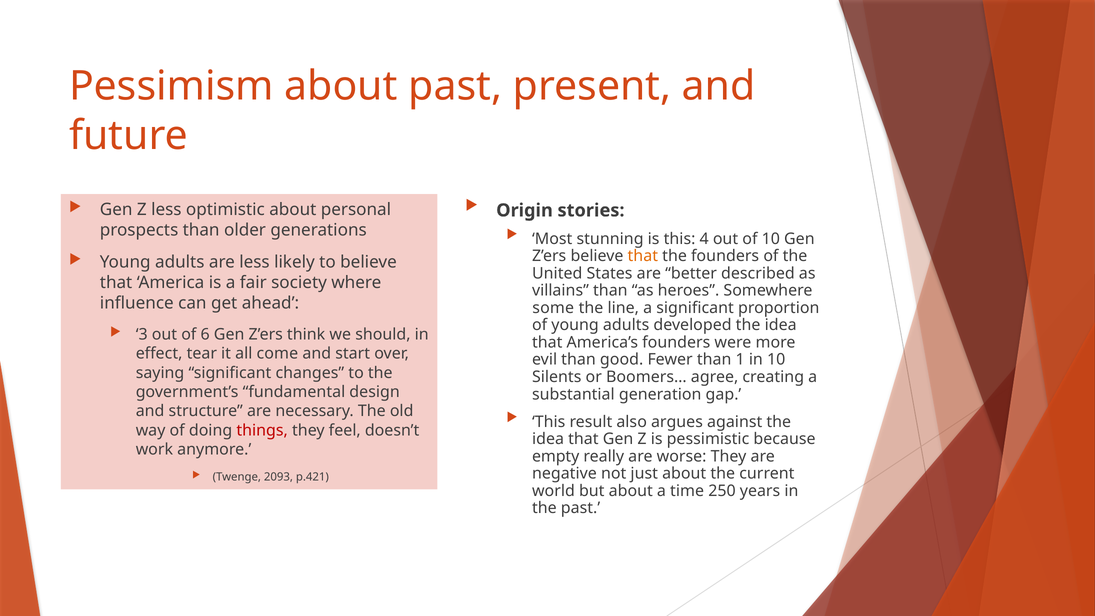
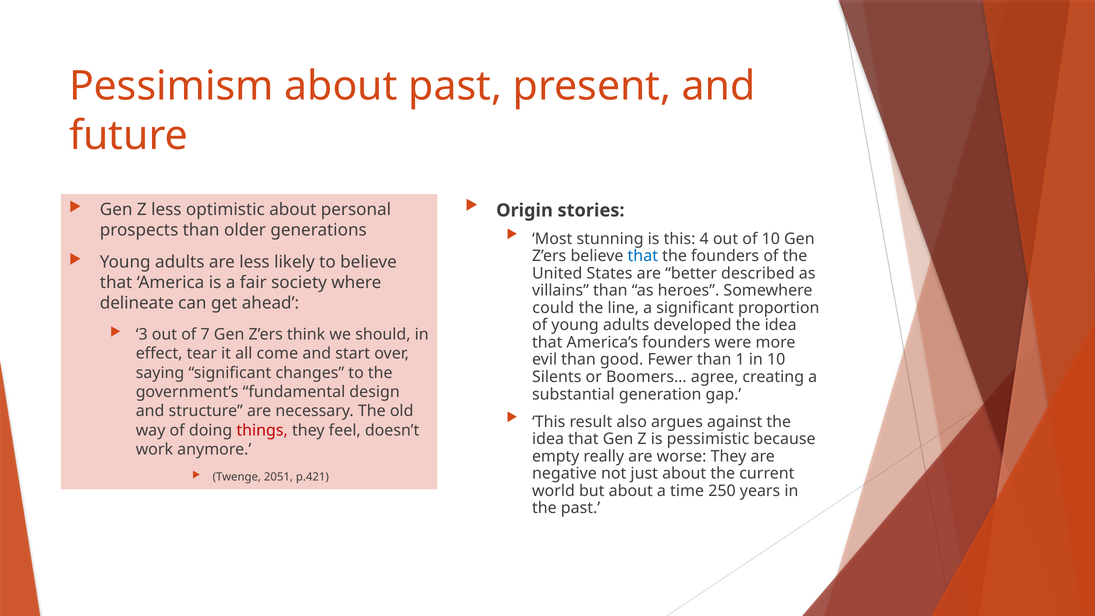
that colour: orange -> blue (643, 256)
influence: influence -> delineate (137, 303)
some: some -> could (553, 308)
6: 6 -> 7 (205, 334)
2093: 2093 -> 2051 (279, 477)
